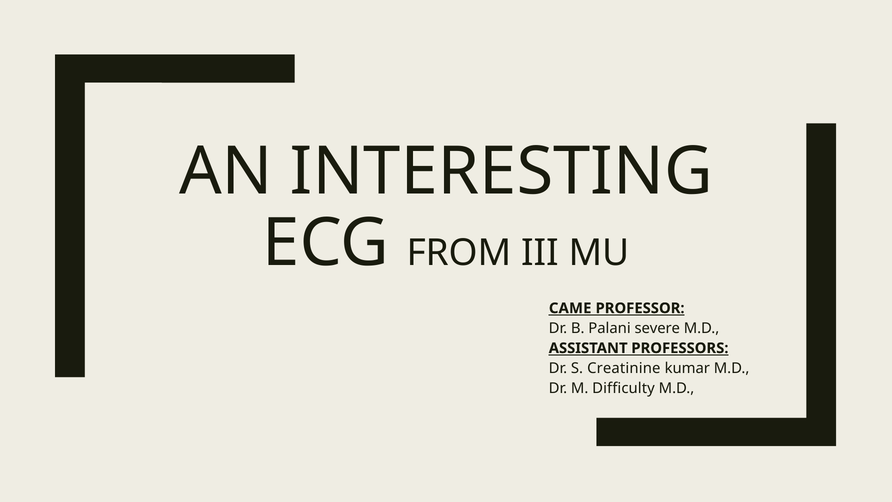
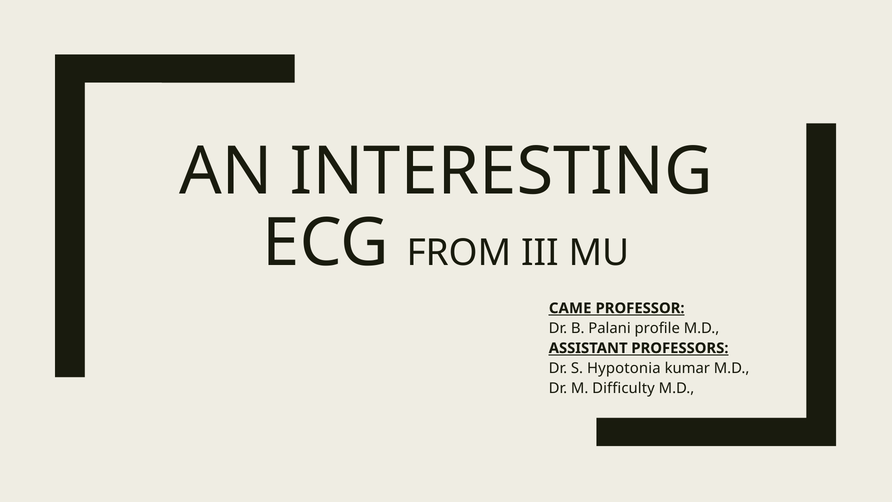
severe: severe -> profile (657, 328)
Creatinine: Creatinine -> Hypotonia (624, 368)
